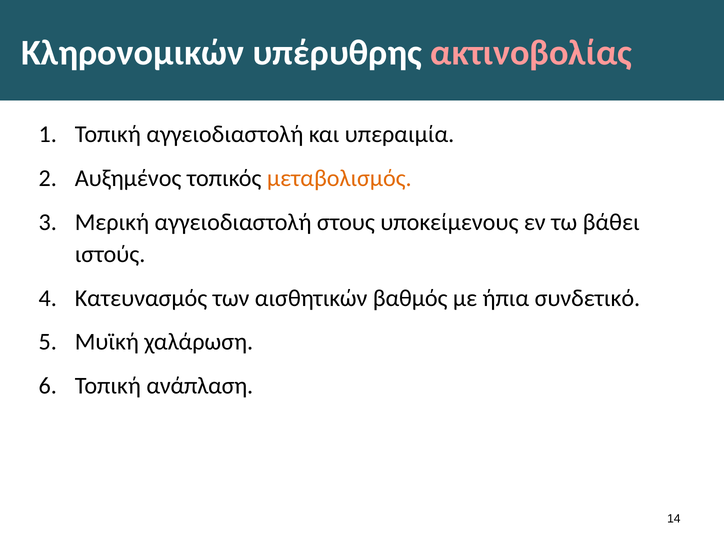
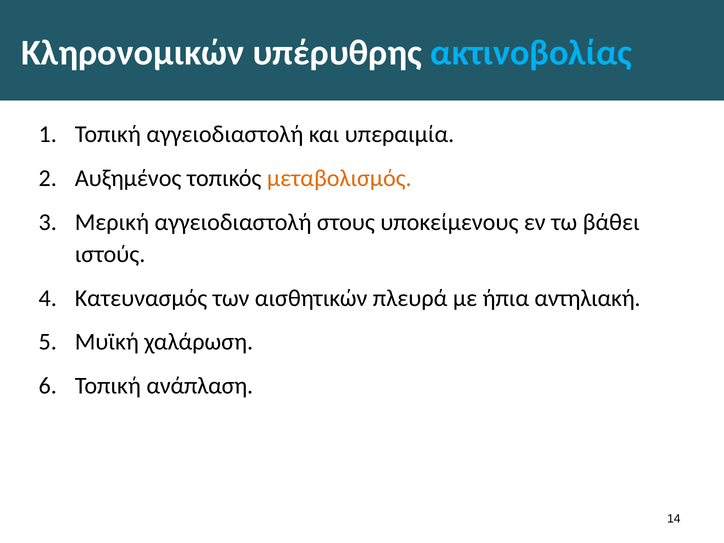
ακτινοβολίας colour: pink -> light blue (531, 53)
βαθμός: βαθμός -> πλευρά (410, 298)
συνδετικό: συνδετικό -> αντηλιακή (588, 298)
